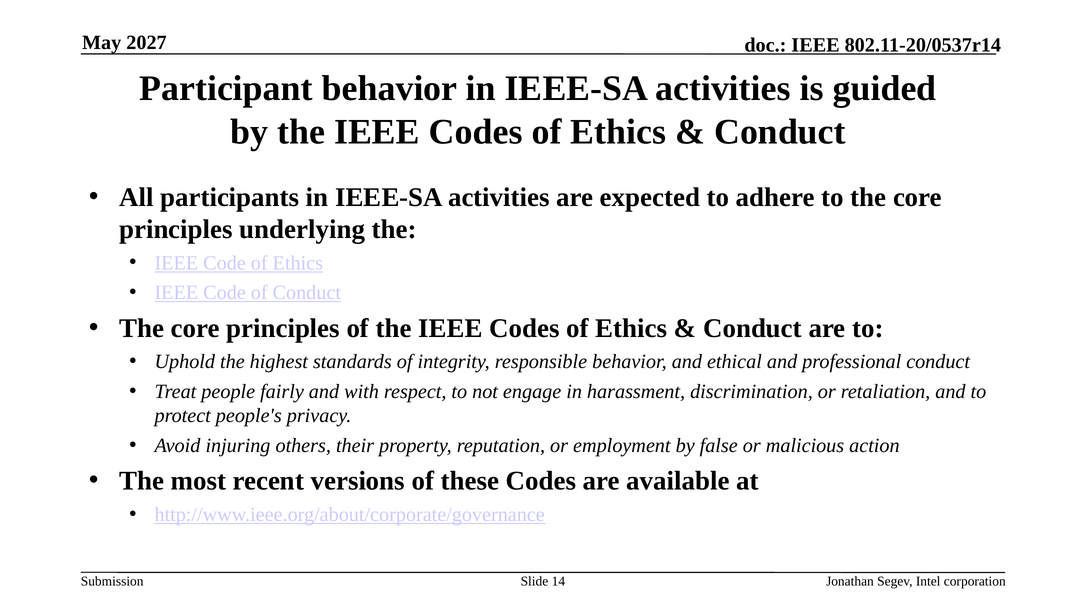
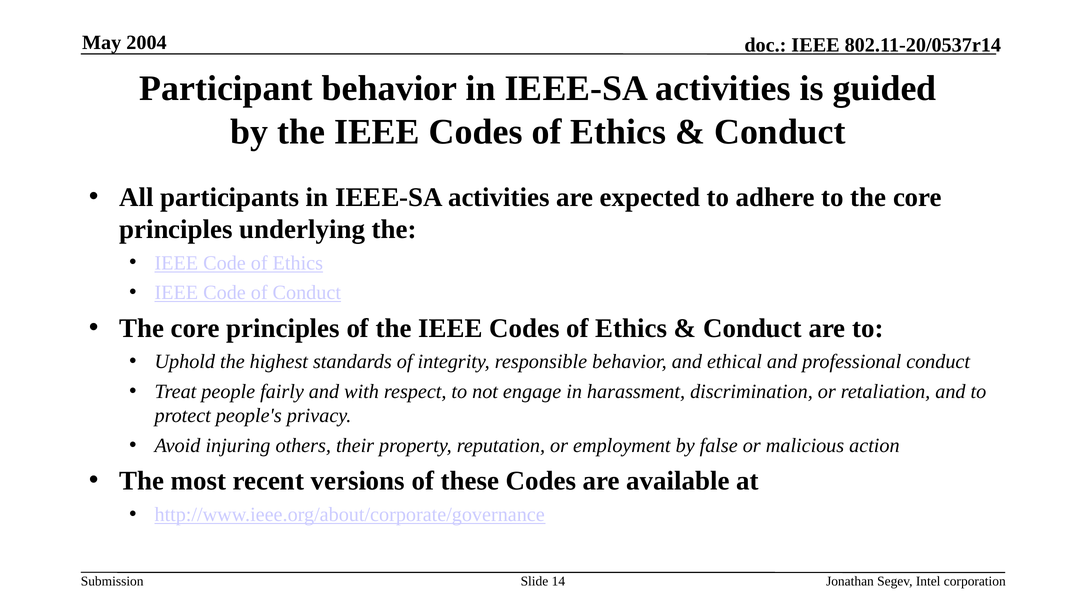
2027: 2027 -> 2004 (147, 43)
